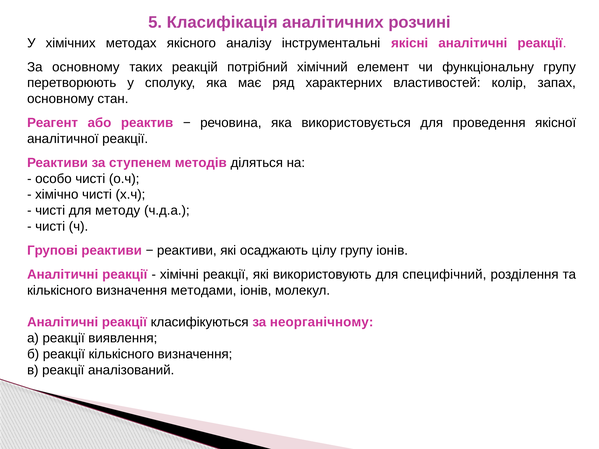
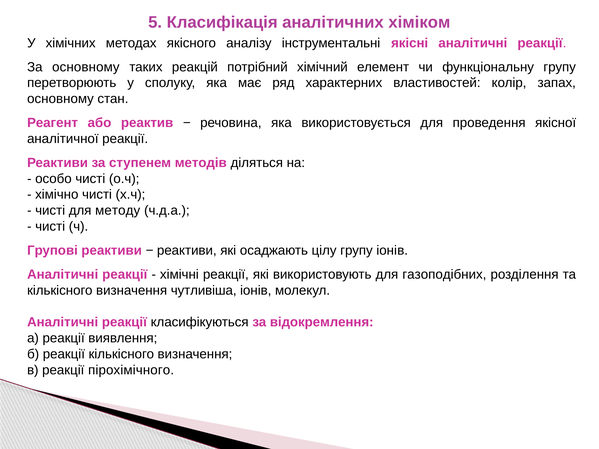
розчині: розчині -> хіміком (419, 22)
специфічний: специфічний -> газоподібних (444, 275)
методами: методами -> чутливіша (204, 291)
неорганічному: неорганічному -> відокремлення (322, 322)
аналізований: аналізований -> пірохімічного (131, 370)
